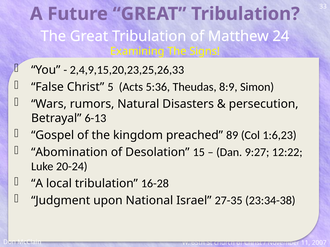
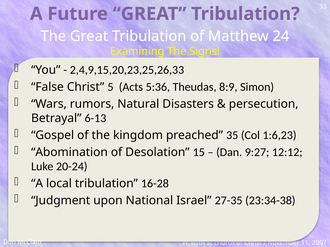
89: 89 -> 35 (232, 135)
12:22: 12:22 -> 12:12 (287, 152)
